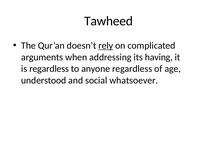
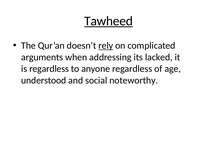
Tawheed underline: none -> present (109, 21)
having: having -> lacked (159, 57)
whatsoever: whatsoever -> noteworthy (134, 80)
